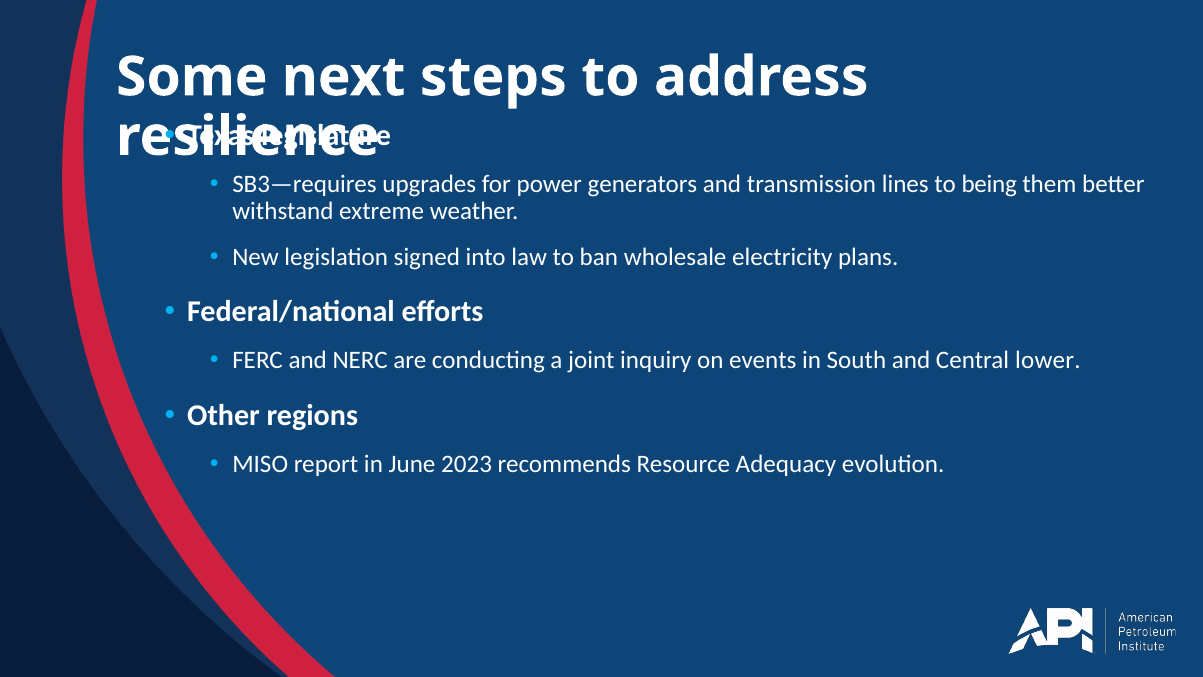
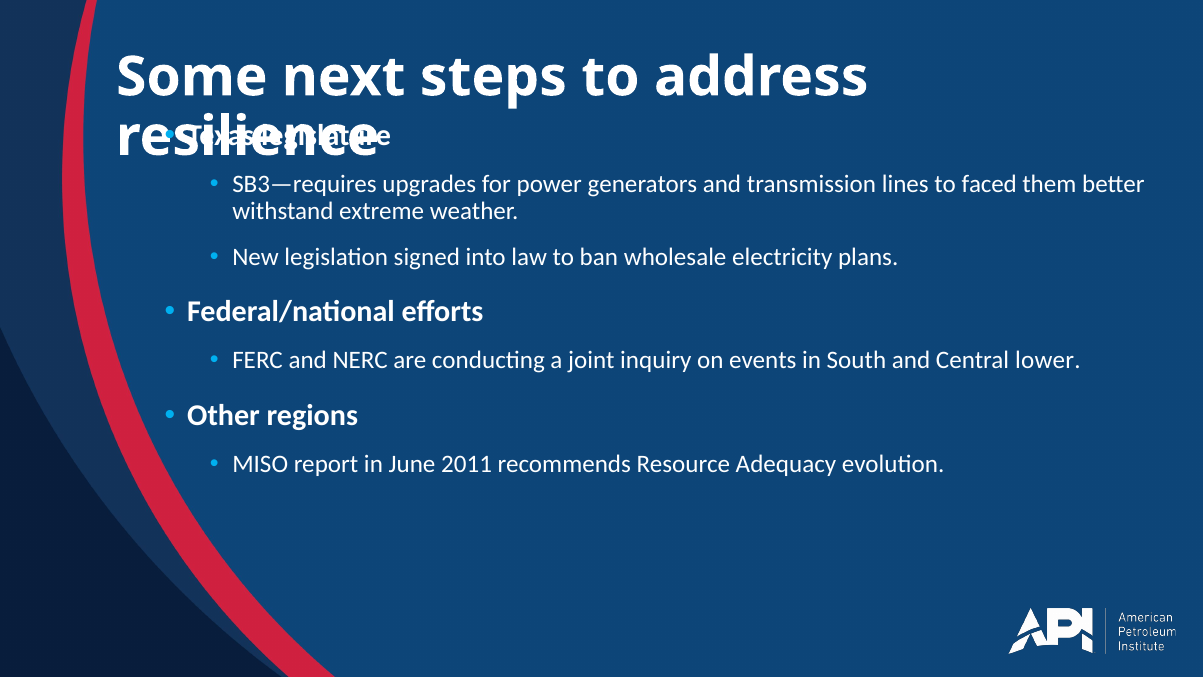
being: being -> faced (989, 184)
2023: 2023 -> 2011 (467, 464)
